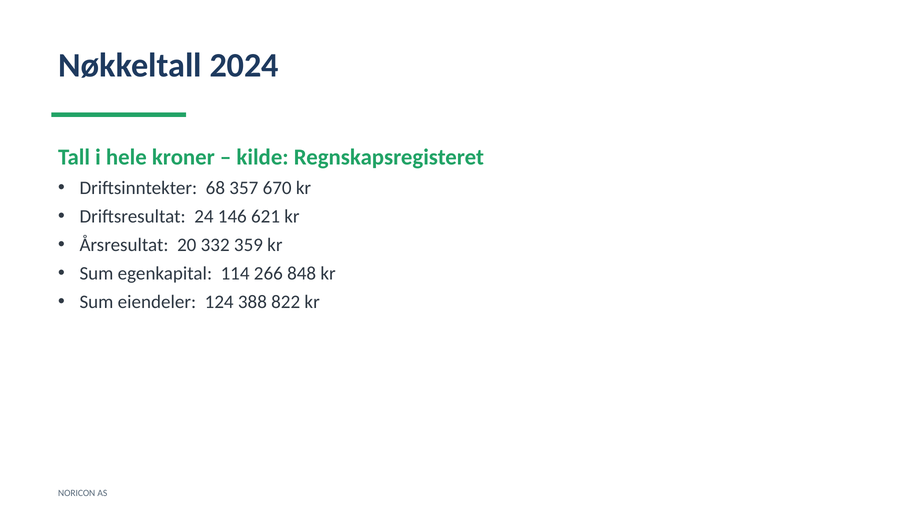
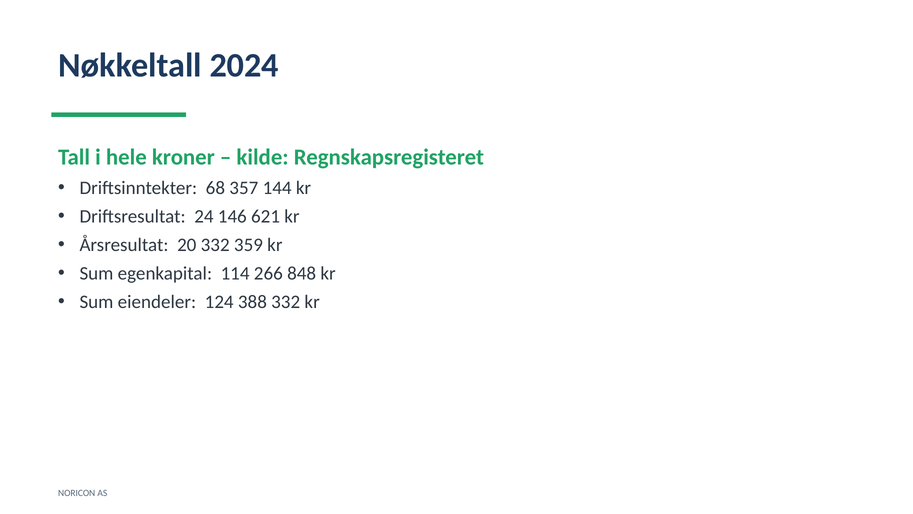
670: 670 -> 144 (277, 188)
388 822: 822 -> 332 (286, 302)
